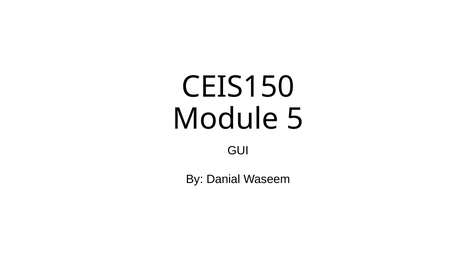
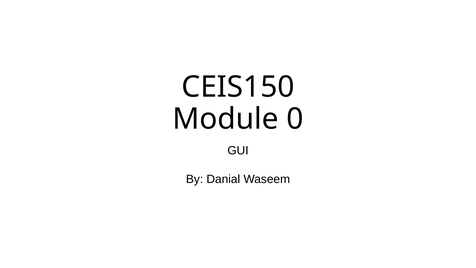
5: 5 -> 0 (295, 119)
